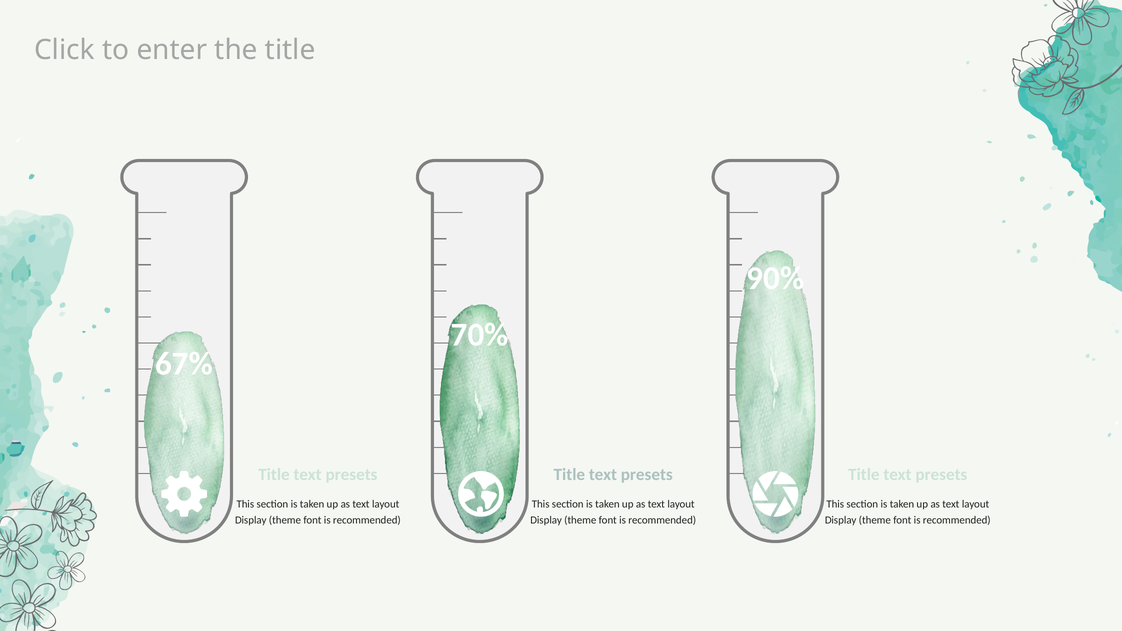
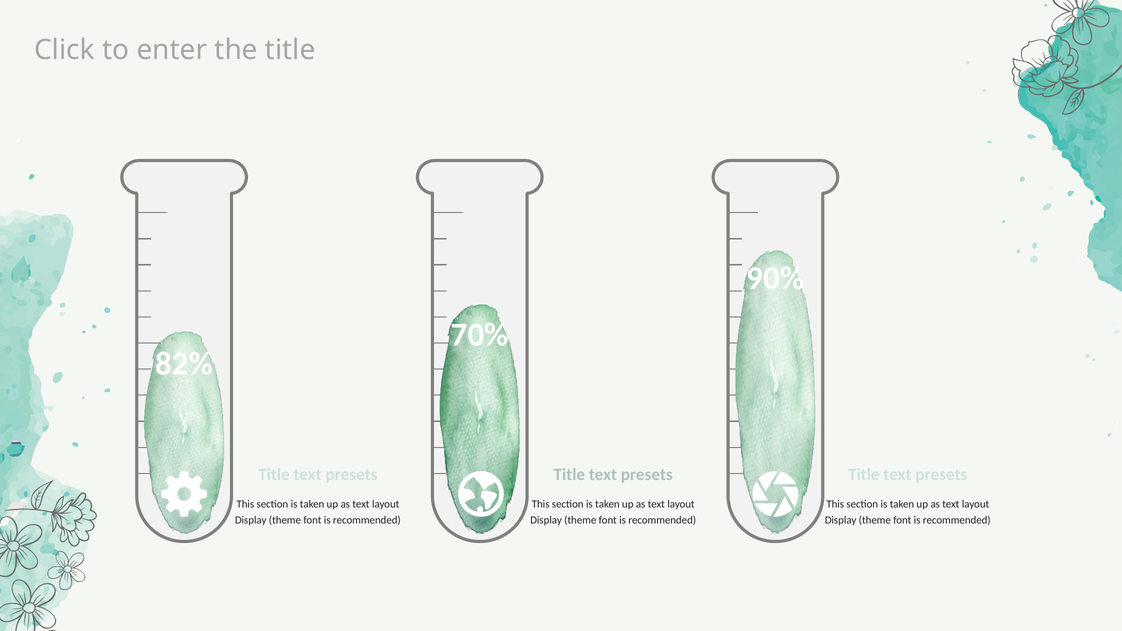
67%: 67% -> 82% (184, 364)
